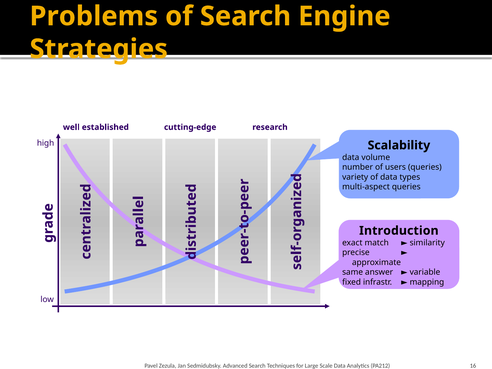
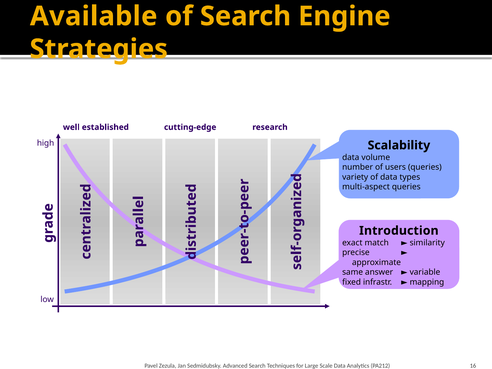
Problems: Problems -> Available (94, 16)
